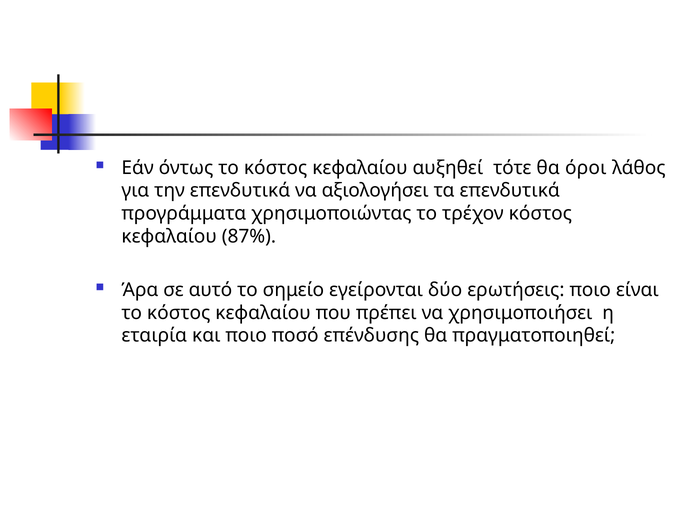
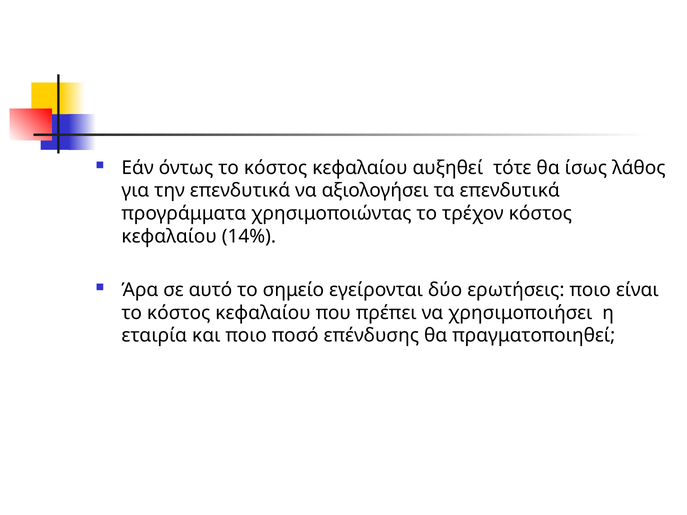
όροι: όροι -> ίσως (586, 168)
87%: 87% -> 14% (249, 237)
